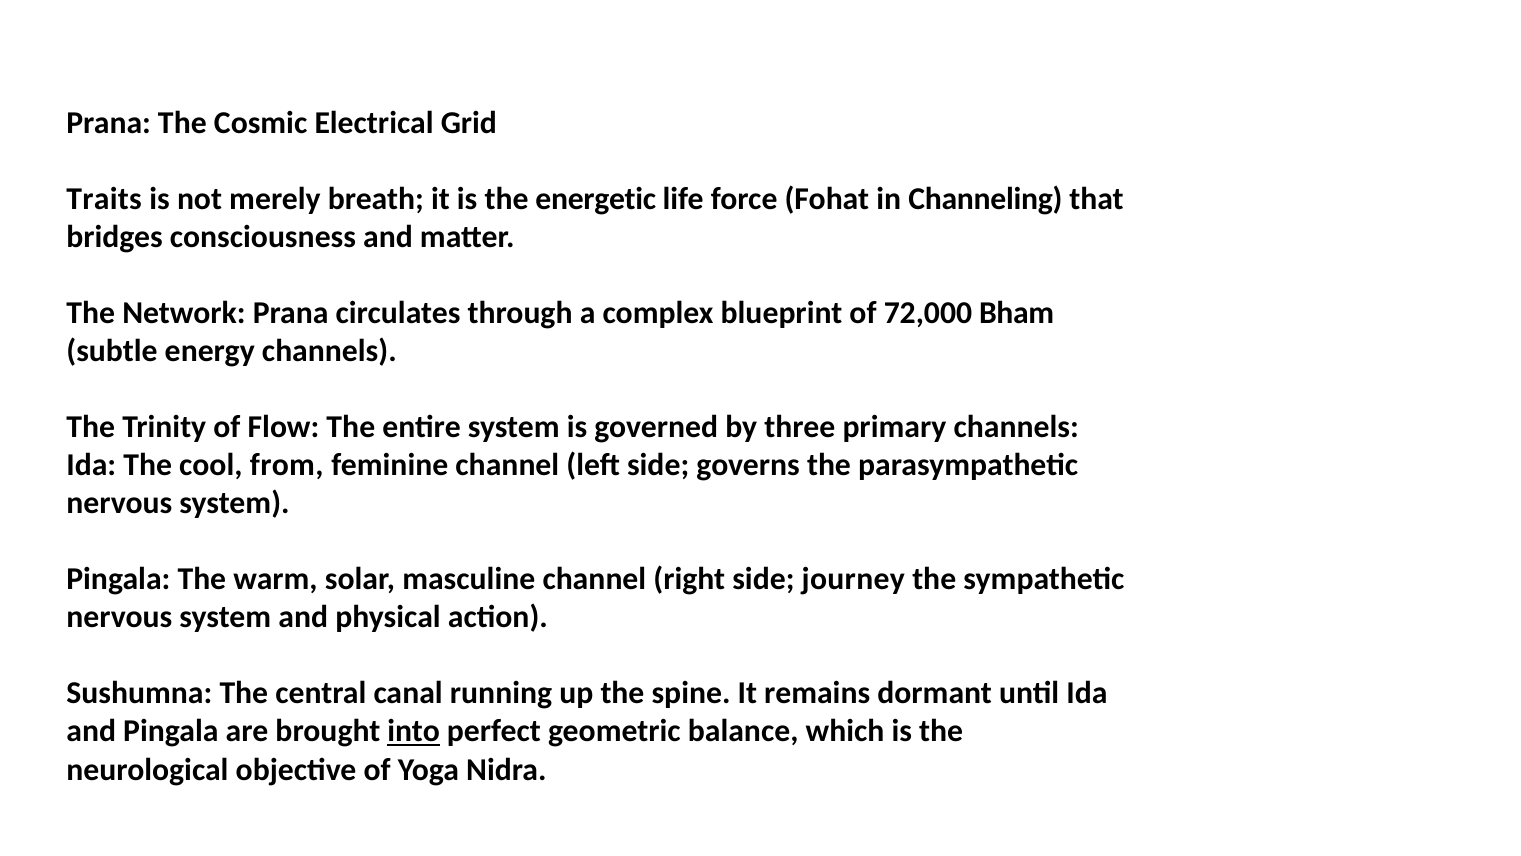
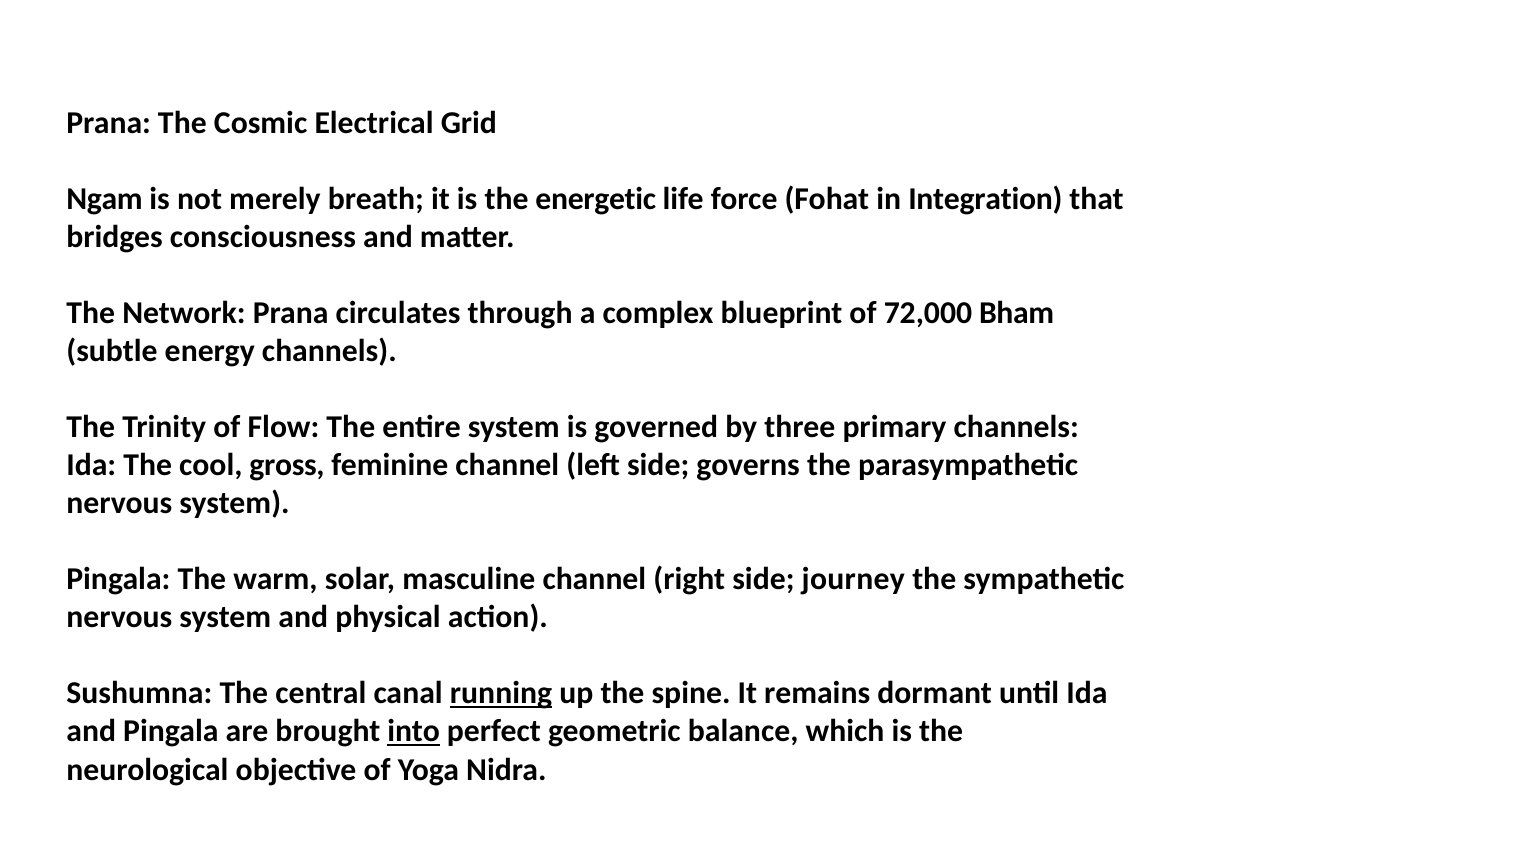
Traits: Traits -> Ngam (104, 199)
Channeling: Channeling -> Integration (985, 199)
from: from -> gross (287, 465)
running underline: none -> present (501, 693)
